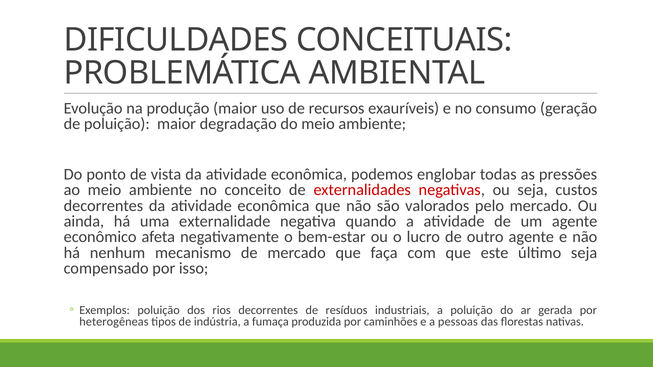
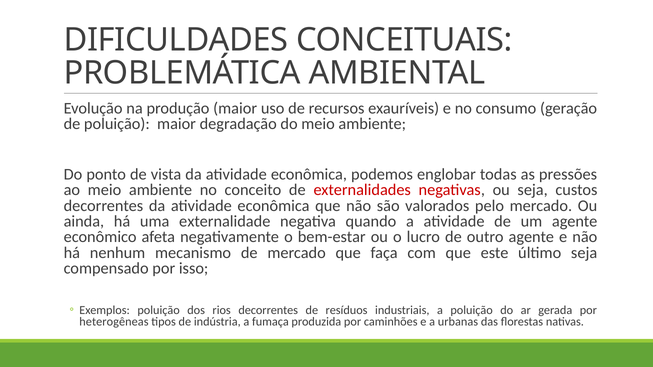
pessoas: pessoas -> urbanas (458, 322)
